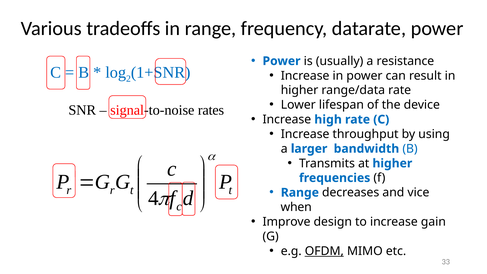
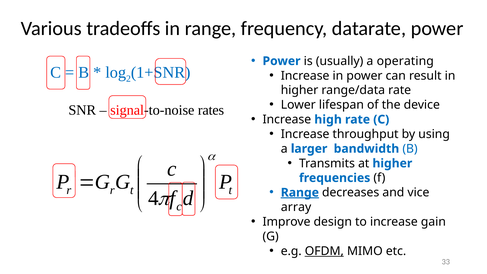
resistance: resistance -> operating (405, 61)
Range underline: none -> present (300, 193)
when: when -> array (296, 207)
